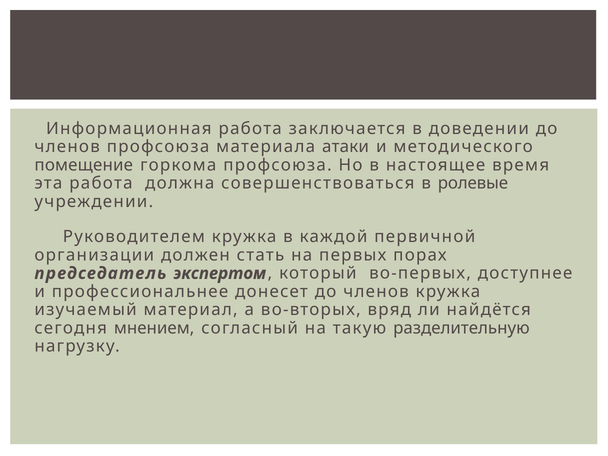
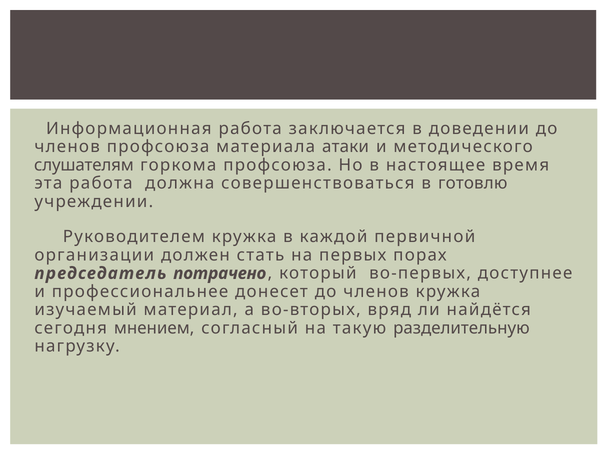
помещение: помещение -> слушателям (84, 165)
ролевые: ролевые -> готовлю (473, 183)
экспертом: экспертом -> потрачено (220, 273)
